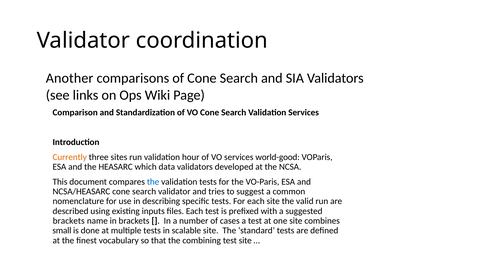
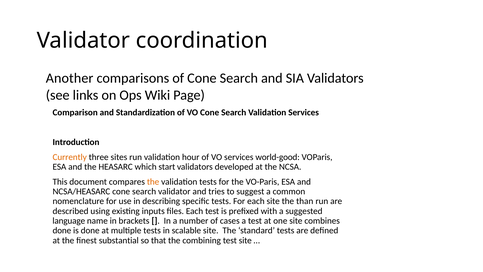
data: data -> start (167, 167)
the colour: blue -> orange (153, 181)
valid: valid -> than (305, 201)
brackets: brackets -> language (69, 221)
small: small -> done (62, 230)
vocabulary: vocabulary -> substantial (119, 240)
